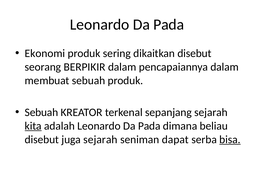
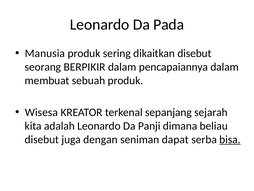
Ekonomi: Ekonomi -> Manusia (45, 53)
Sebuah: Sebuah -> Wisesa (41, 112)
kita underline: present -> none (33, 126)
adalah Leonardo Da Pada: Pada -> Panji (149, 126)
juga sejarah: sejarah -> dengan (100, 139)
